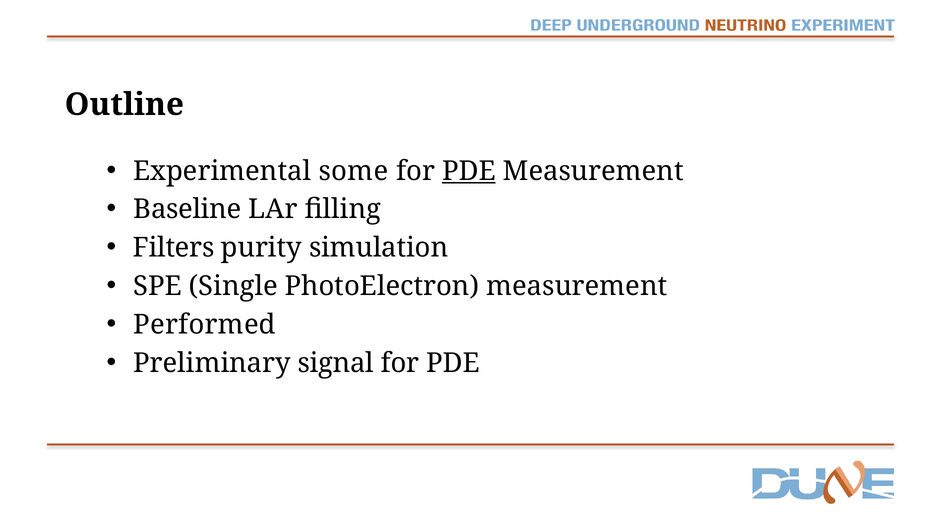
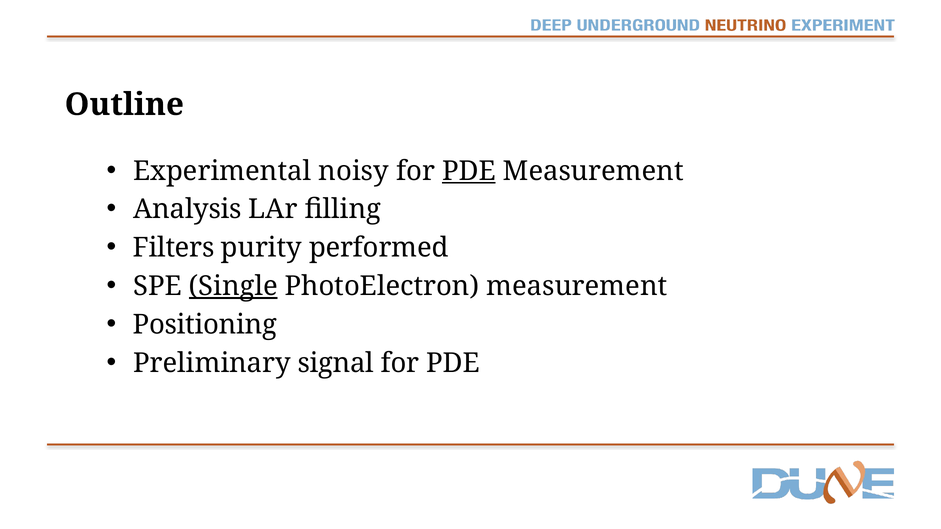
some: some -> noisy (354, 171)
Baseline: Baseline -> Analysis (187, 210)
simulation: simulation -> performed (379, 248)
Single underline: none -> present (233, 286)
Performed: Performed -> Positioning (205, 325)
